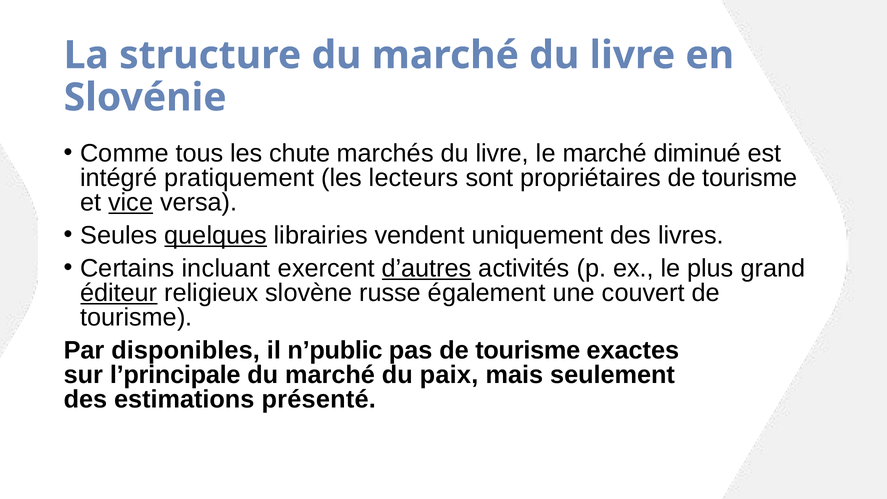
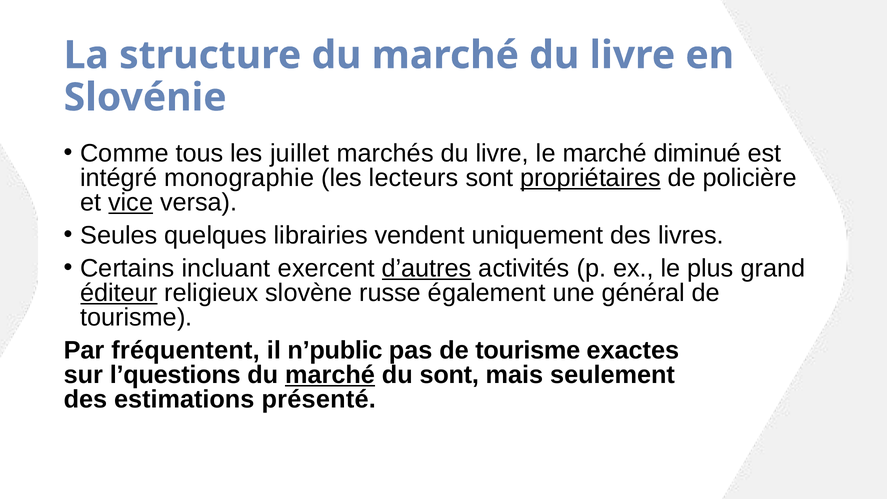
chute: chute -> juillet (300, 153)
pratiquement: pratiquement -> monographie (239, 178)
propriétaires underline: none -> present (591, 178)
tourisme: tourisme -> policière (750, 178)
quelques underline: present -> none (216, 235)
couvert: couvert -> général (643, 293)
disponibles: disponibles -> fréquentent (186, 350)
l’principale: l’principale -> l’questions (175, 375)
marché underline: none -> present (330, 375)
du paix: paix -> sont (449, 375)
